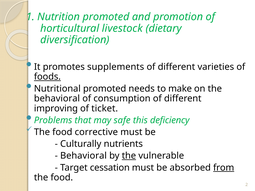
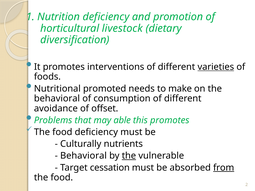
Nutrition promoted: promoted -> deficiency (106, 17)
supplements: supplements -> interventions (116, 67)
varieties underline: none -> present (216, 67)
foods underline: present -> none (47, 77)
improving: improving -> avoidance (56, 109)
ticket: ticket -> offset (105, 109)
safe: safe -> able (122, 120)
this deficiency: deficiency -> promotes (170, 120)
food corrective: corrective -> deficiency (96, 132)
